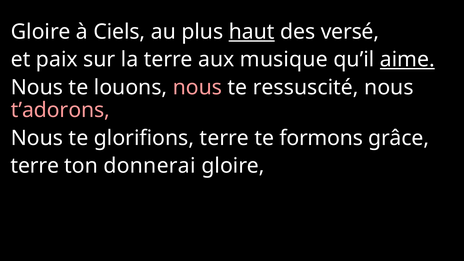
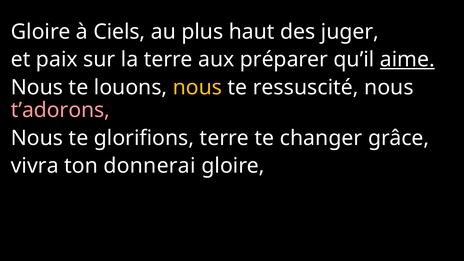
haut underline: present -> none (252, 32)
versé: versé -> juger (350, 32)
musique: musique -> préparer (284, 60)
nous colour: pink -> yellow (197, 87)
formons: formons -> changer (321, 138)
terre: terre -> vivra (35, 166)
